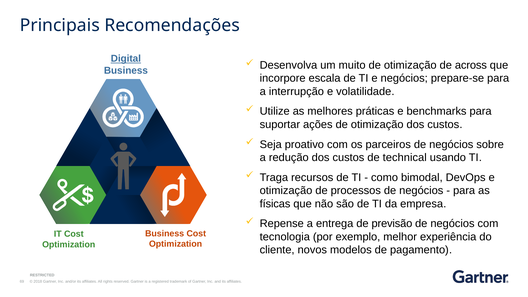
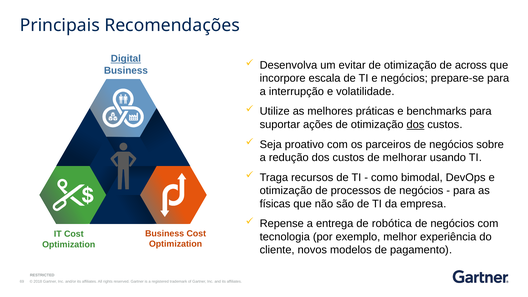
muito: muito -> evitar (352, 65)
dos underline: none -> present (415, 125)
technical: technical -> melhorar (405, 158)
previsão: previsão -> robótica (392, 224)
